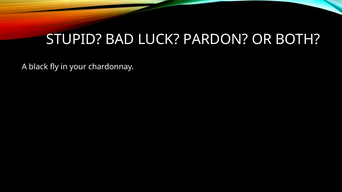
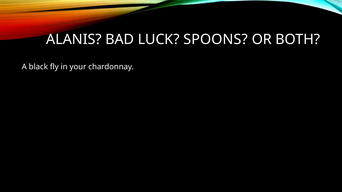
STUPID: STUPID -> ALANIS (74, 39)
PARDON: PARDON -> SPOONS (216, 39)
